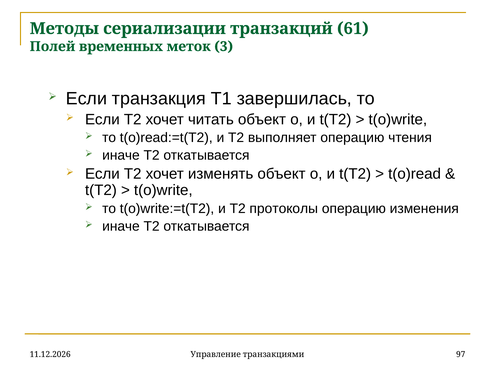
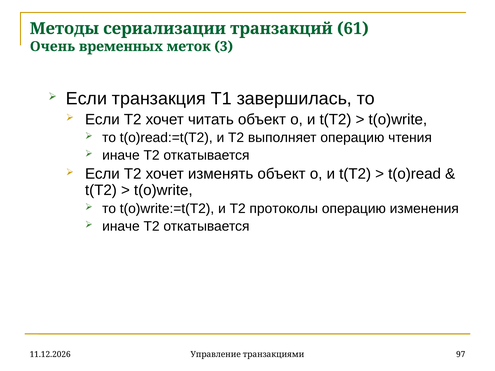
Полей: Полей -> Очень (52, 47)
